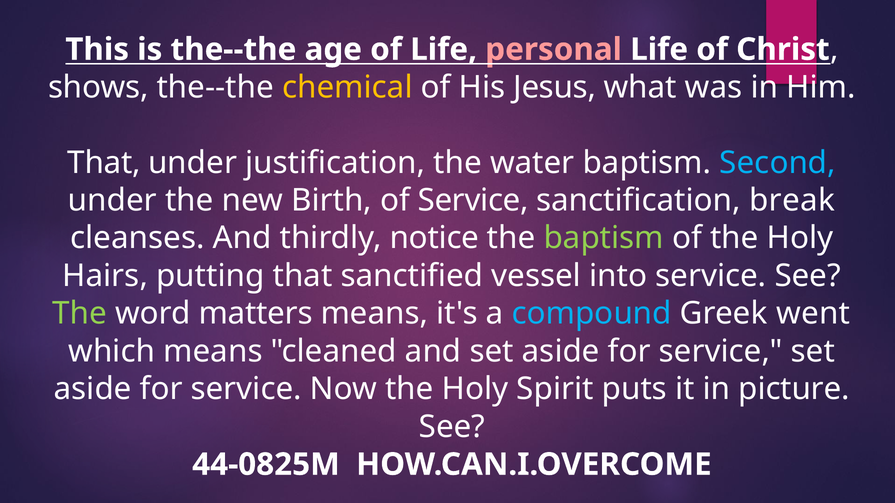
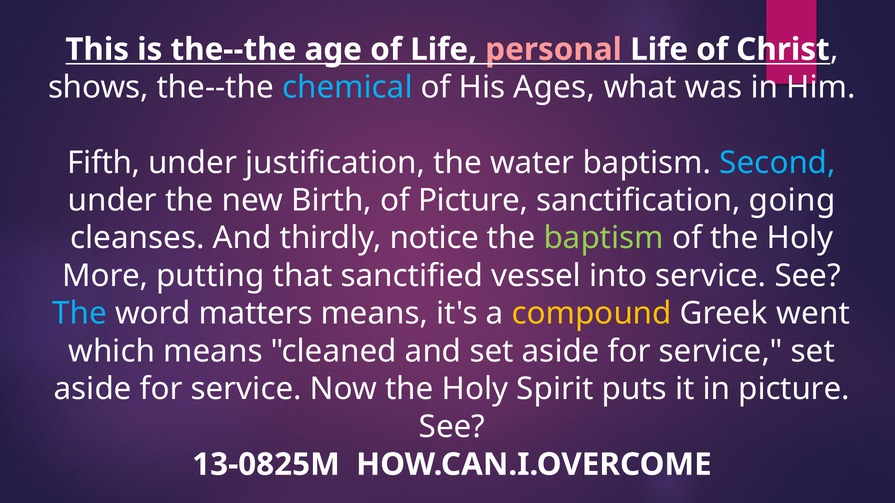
chemical colour: yellow -> light blue (347, 87)
Jesus: Jesus -> Ages (554, 87)
That: That -> Fifth (104, 163)
of Service: Service -> Picture (473, 201)
break: break -> going (792, 201)
Hairs: Hairs -> More (105, 276)
The colour: light green -> light blue (80, 314)
compound colour: light blue -> yellow (592, 314)
44-0825M: 44-0825M -> 13-0825M (266, 465)
